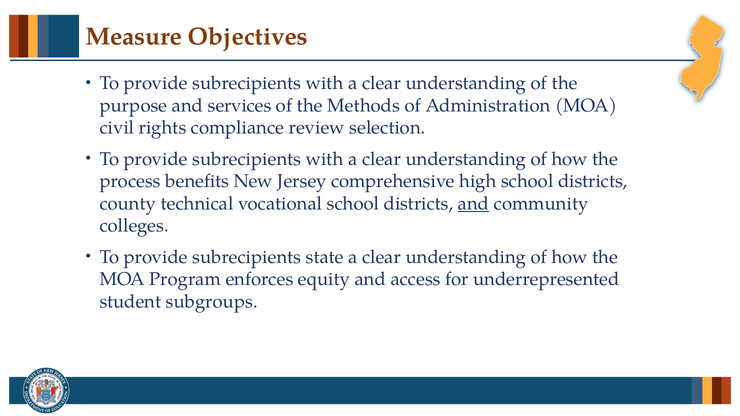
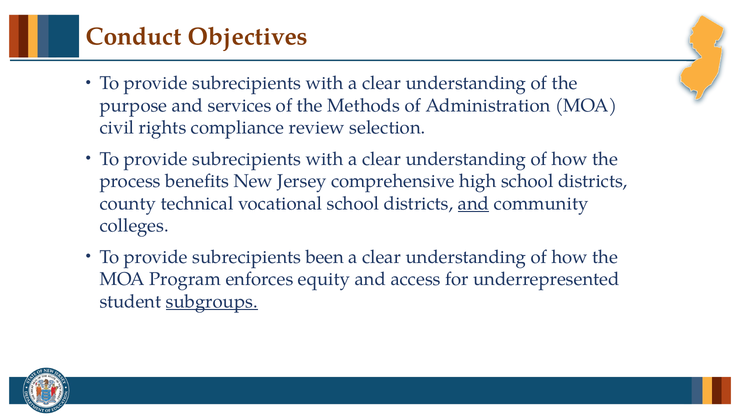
Measure: Measure -> Conduct (134, 36)
state: state -> been (325, 257)
subgroups underline: none -> present (212, 302)
